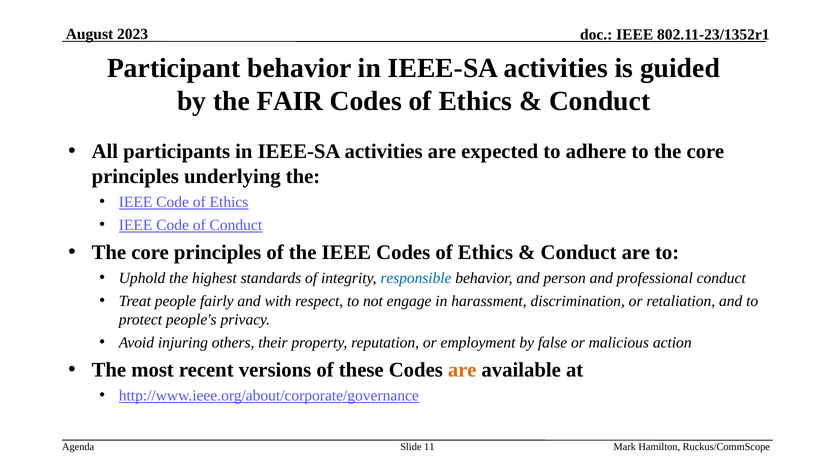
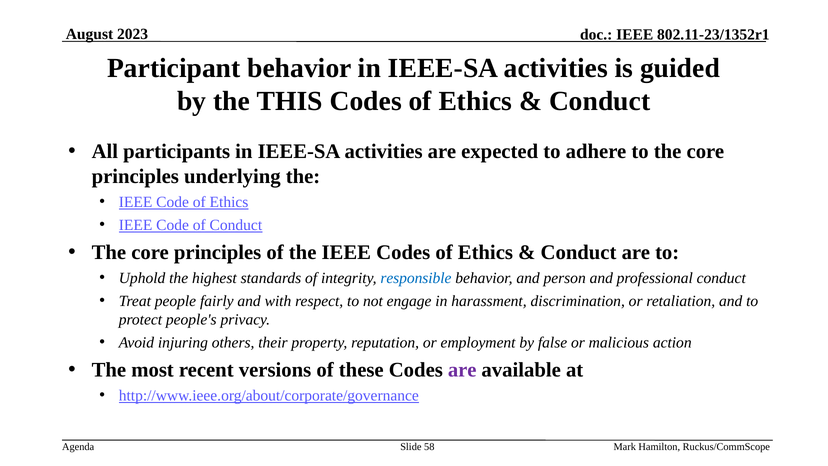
FAIR: FAIR -> THIS (290, 101)
are colour: orange -> purple (462, 370)
11: 11 -> 58 (429, 447)
